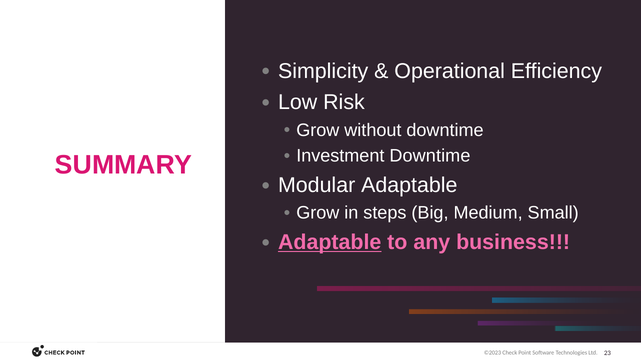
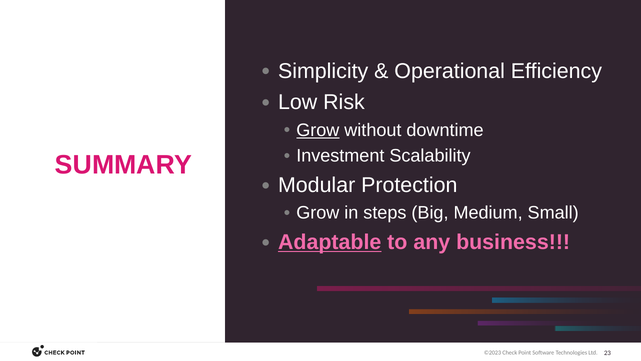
Grow underline: none -> present (318, 130)
Investment Downtime: Downtime -> Scalability (430, 156)
Modular Adaptable: Adaptable -> Protection (409, 185)
